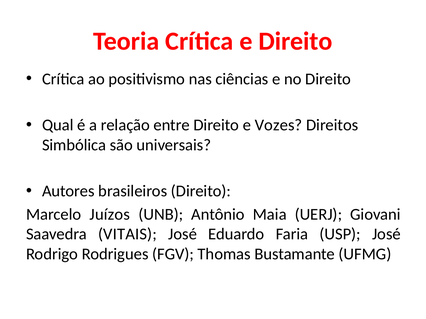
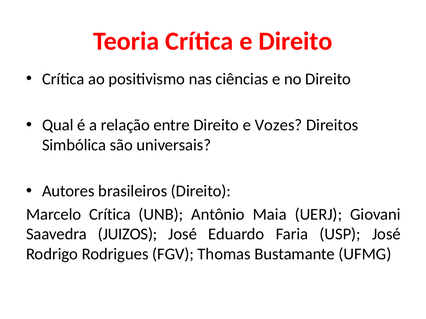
Marcelo Juízos: Juízos -> Crítica (110, 215)
VITAIS: VITAIS -> JUIZOS (128, 235)
